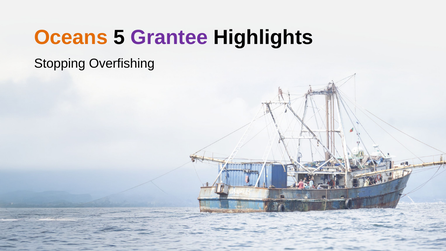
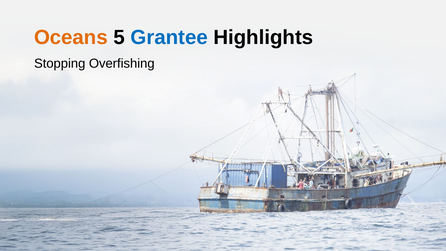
Grantee colour: purple -> blue (169, 37)
